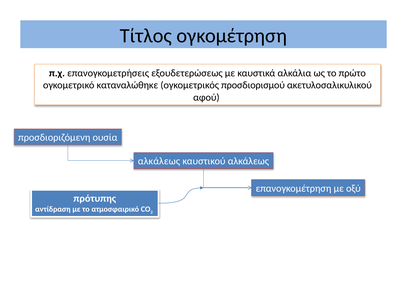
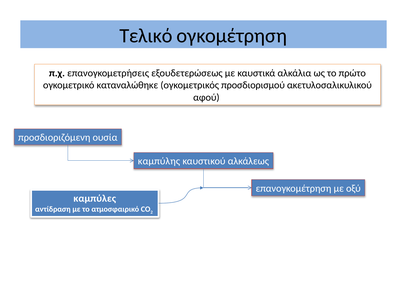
Τίτλος: Τίτλος -> Τελικό (146, 36)
αλκάλεως: αλκάλεως -> καμπύλης (159, 161)
πρότυπης: πρότυπης -> καμπύλες (95, 199)
